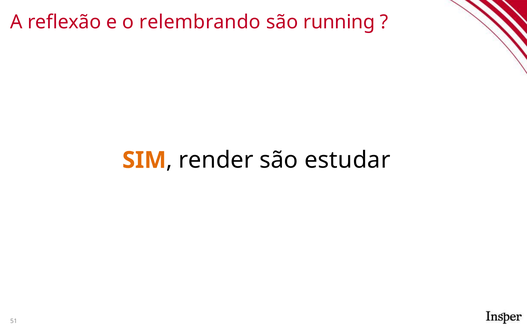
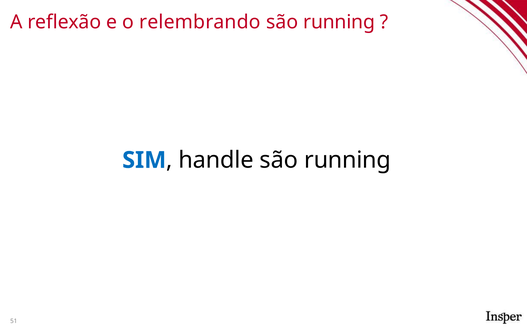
SIM colour: orange -> blue (144, 160)
render: render -> handle (216, 160)
estudar: estudar -> running (348, 160)
